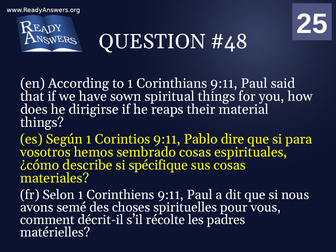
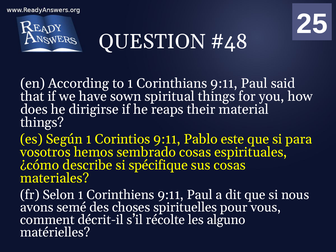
dire: dire -> este (233, 139)
padres: padres -> alguno (226, 220)
